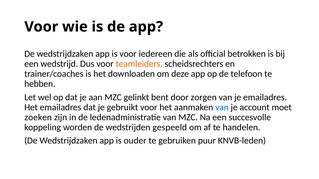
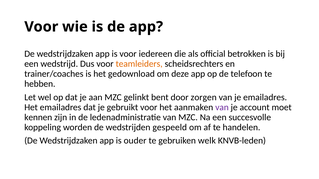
downloaden: downloaden -> gedownload (131, 74)
van colour: blue -> purple (222, 108)
zoeken: zoeken -> kennen (38, 118)
puur: puur -> welk (207, 141)
